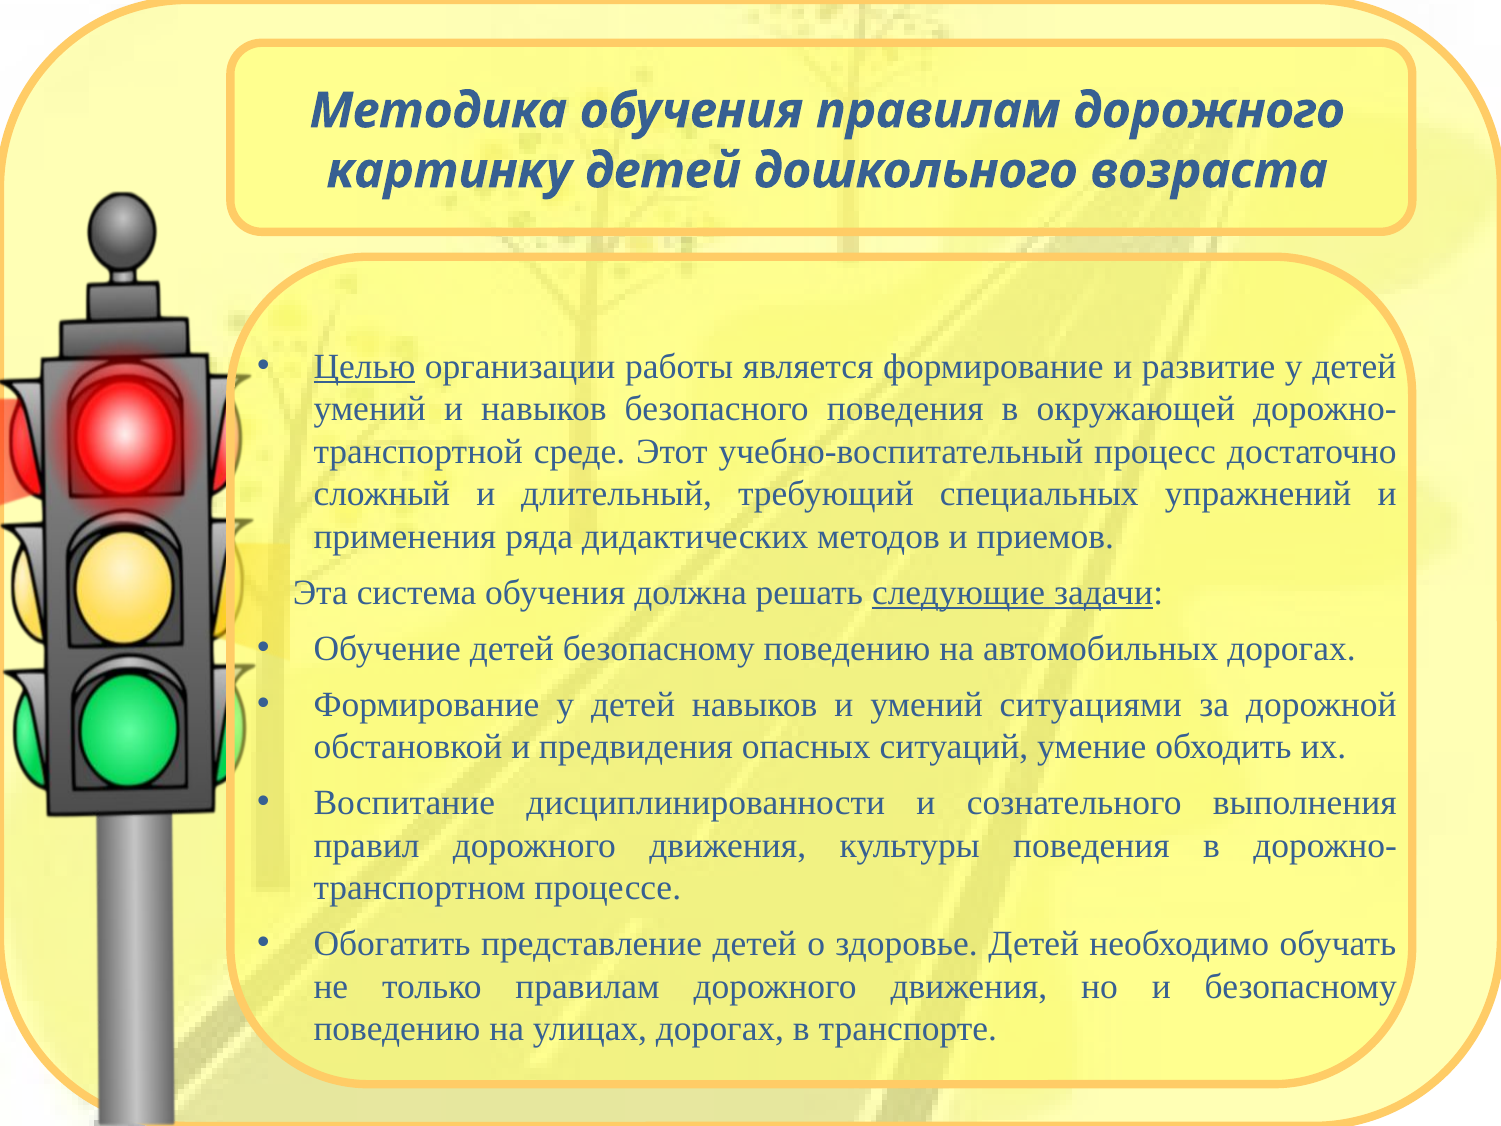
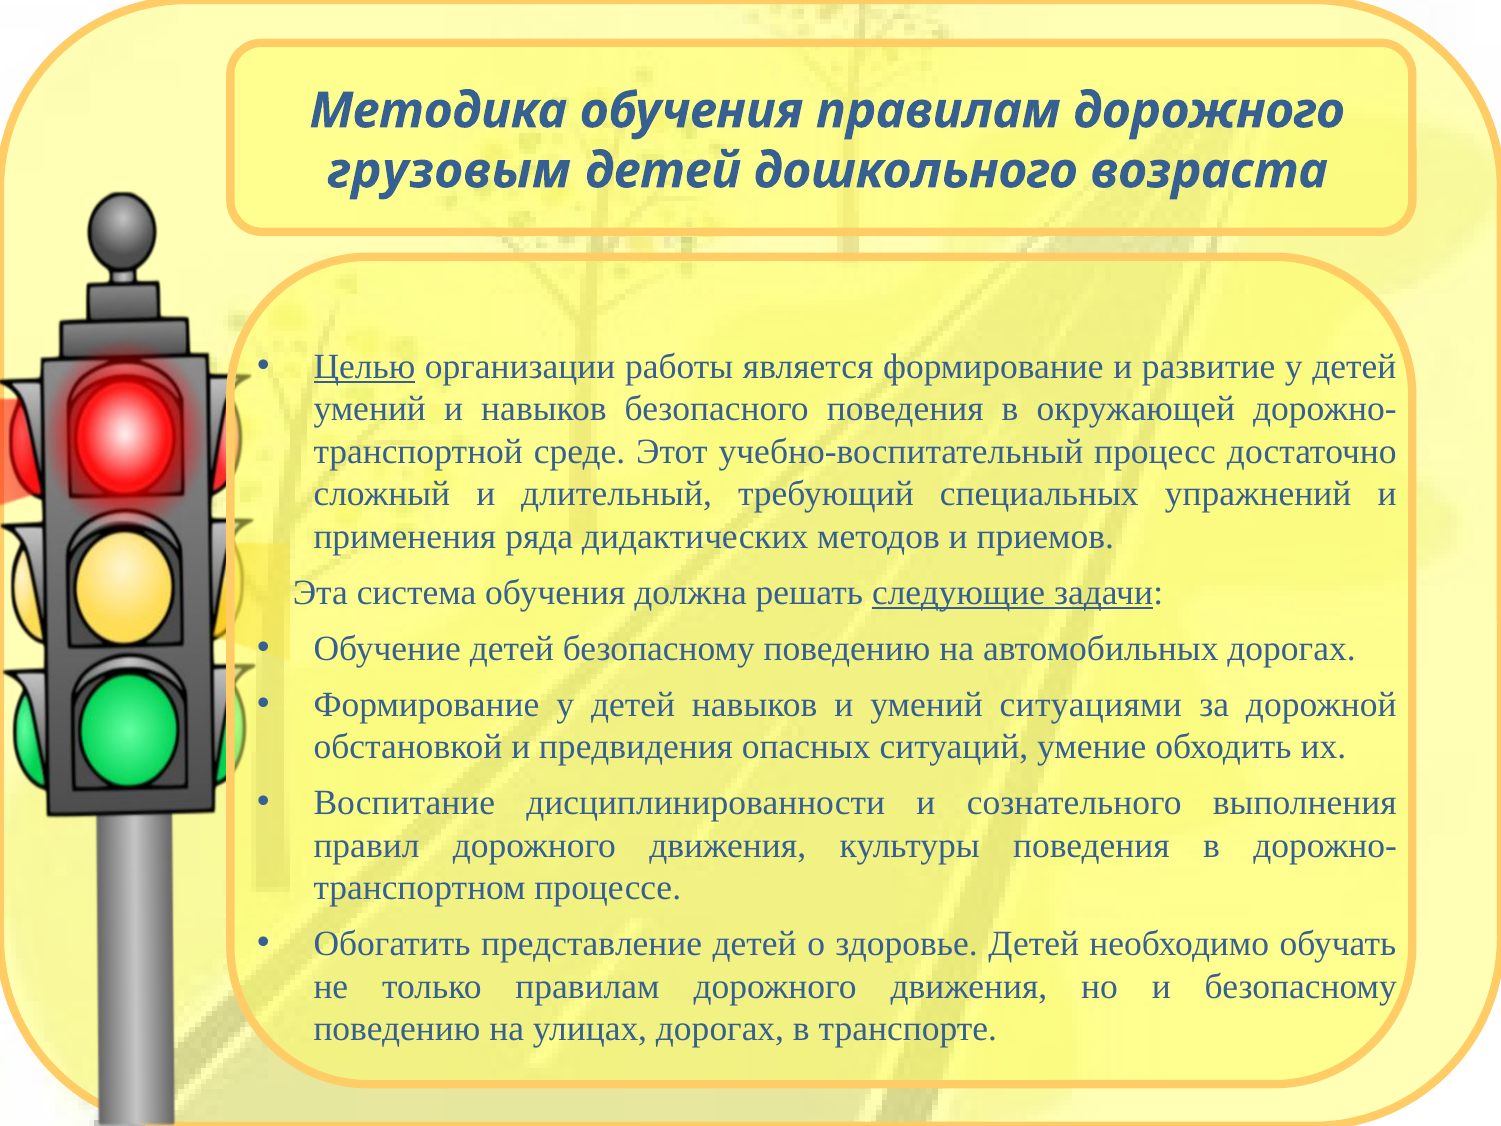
картинку: картинку -> грузовым (449, 171)
